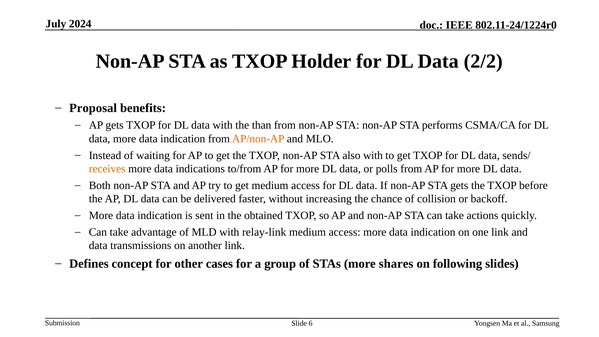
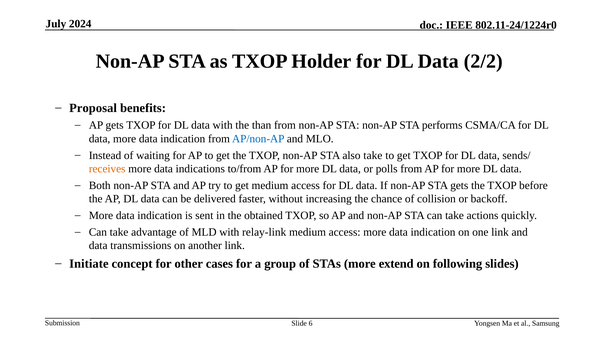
AP/non-AP colour: orange -> blue (258, 139)
also with: with -> take (373, 155)
Defines: Defines -> Initiate (89, 264)
shares: shares -> extend (396, 264)
